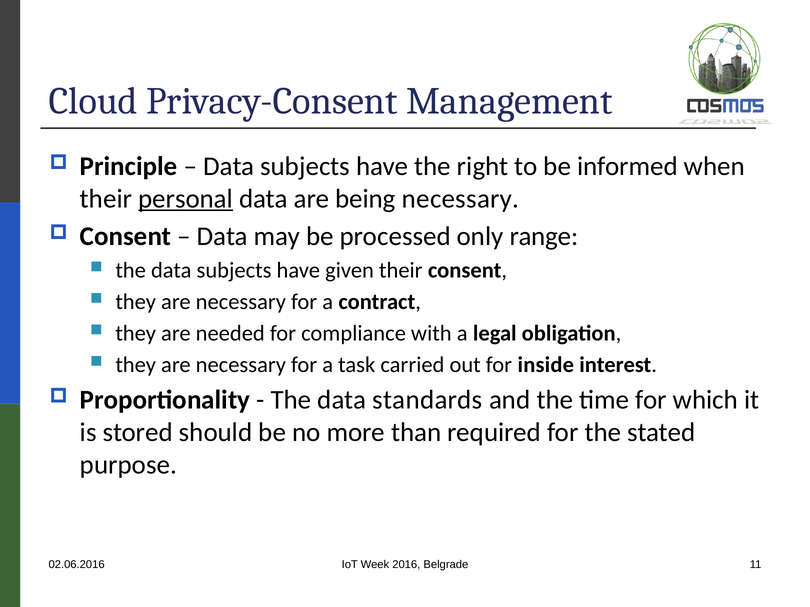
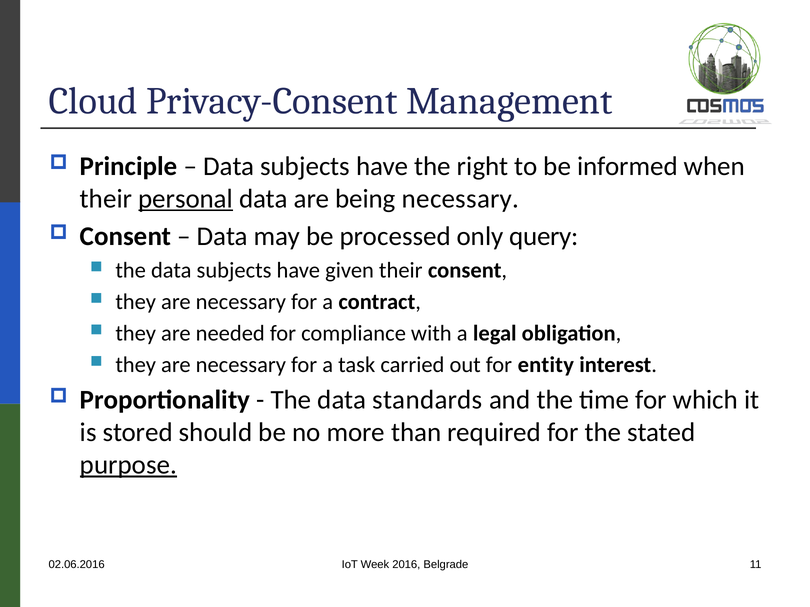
range: range -> query (544, 237)
inside: inside -> entity (546, 365)
purpose underline: none -> present (128, 465)
